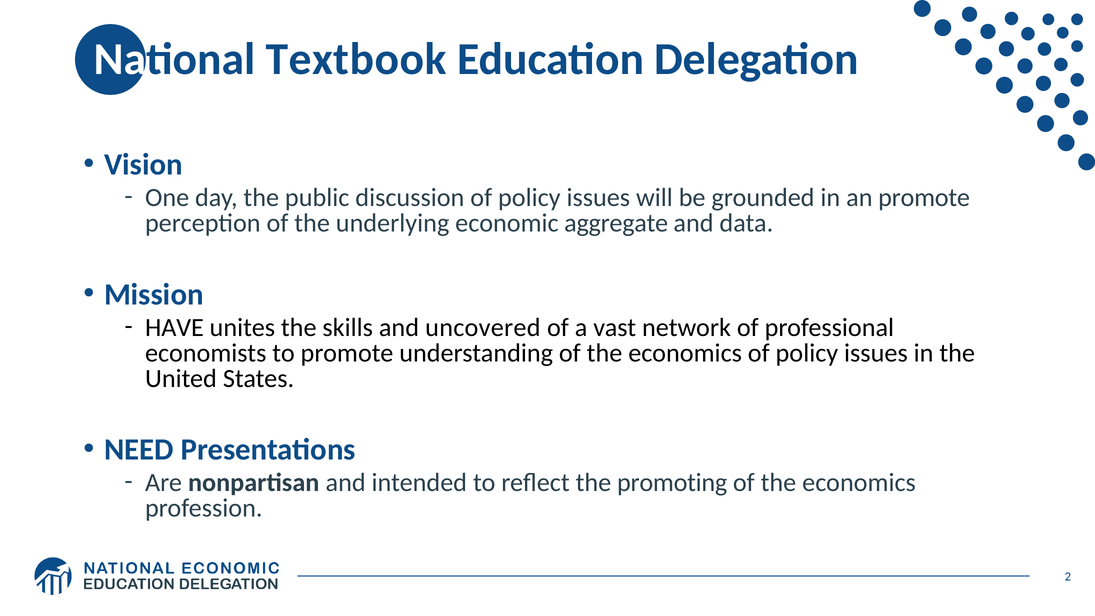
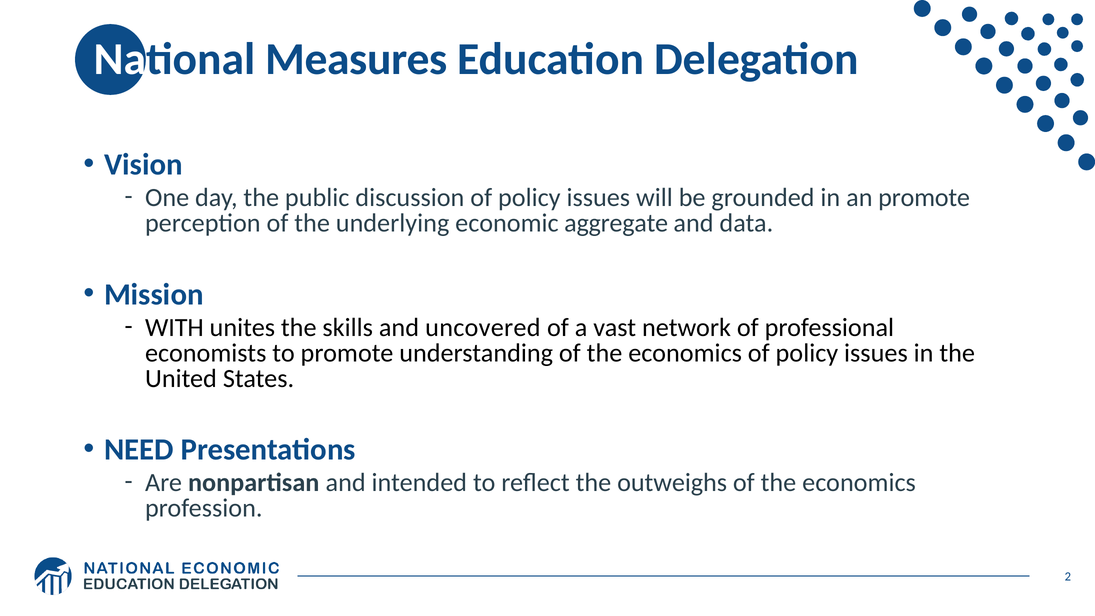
Textbook: Textbook -> Measures (356, 59)
HAVE: HAVE -> WITH (174, 328)
promoting: promoting -> outweighs (672, 483)
